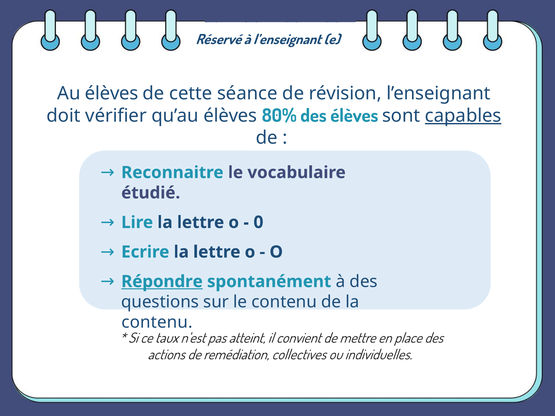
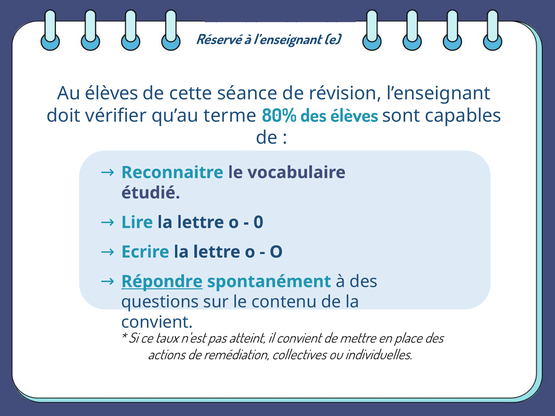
qu’au élèves: élèves -> terme (230, 116)
capables underline: present -> none (463, 116)
contenu: contenu -> convient (157, 322)
